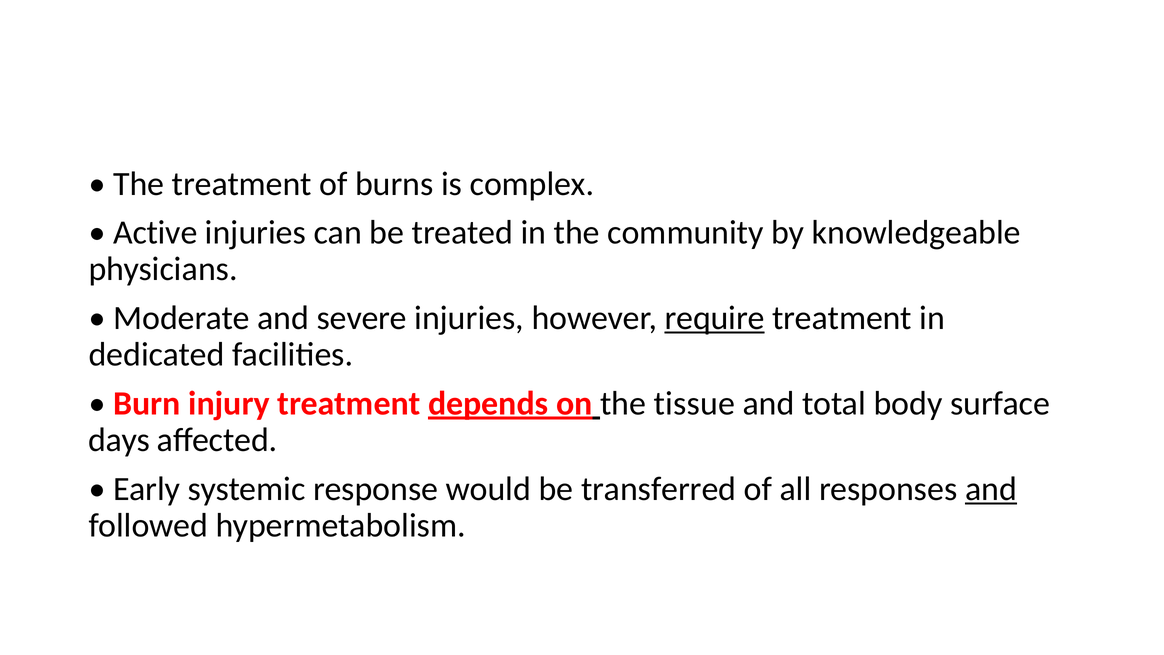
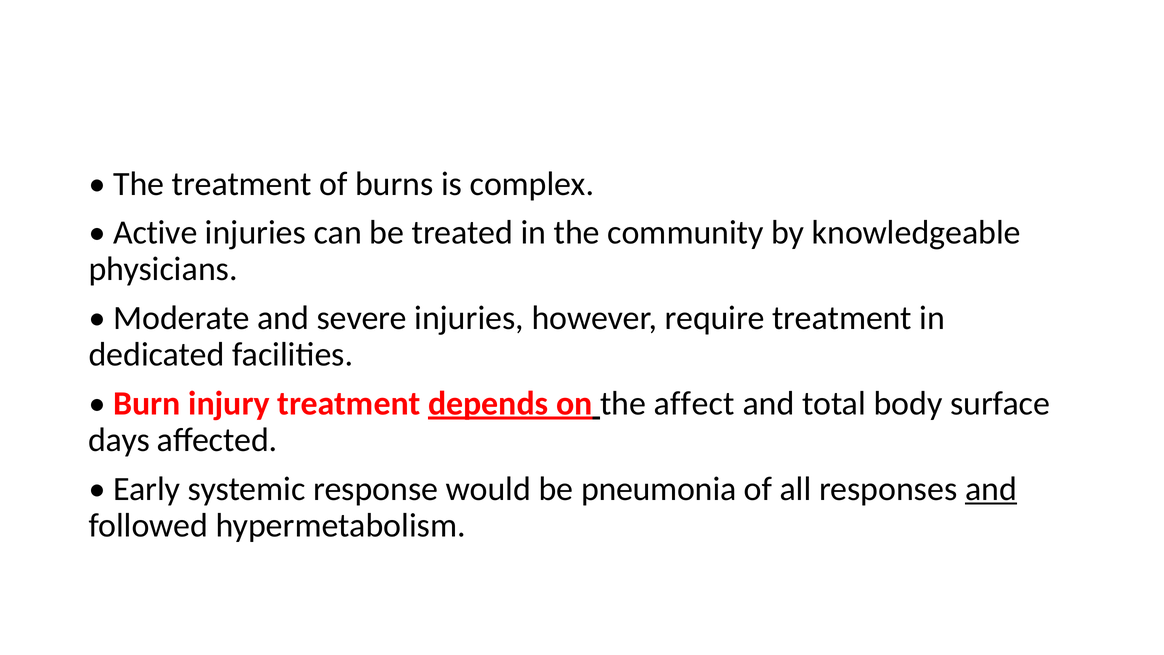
require underline: present -> none (715, 318)
tissue: tissue -> affect (694, 403)
transferred: transferred -> pneumonia (659, 489)
